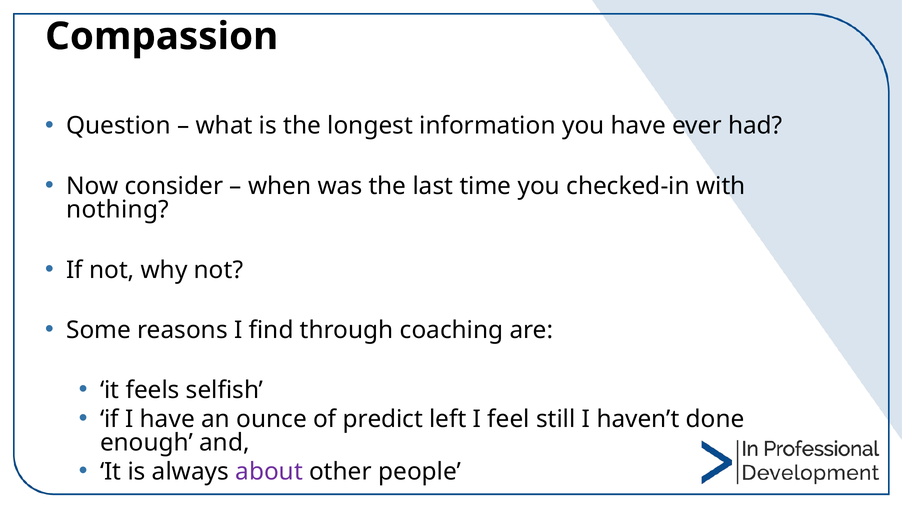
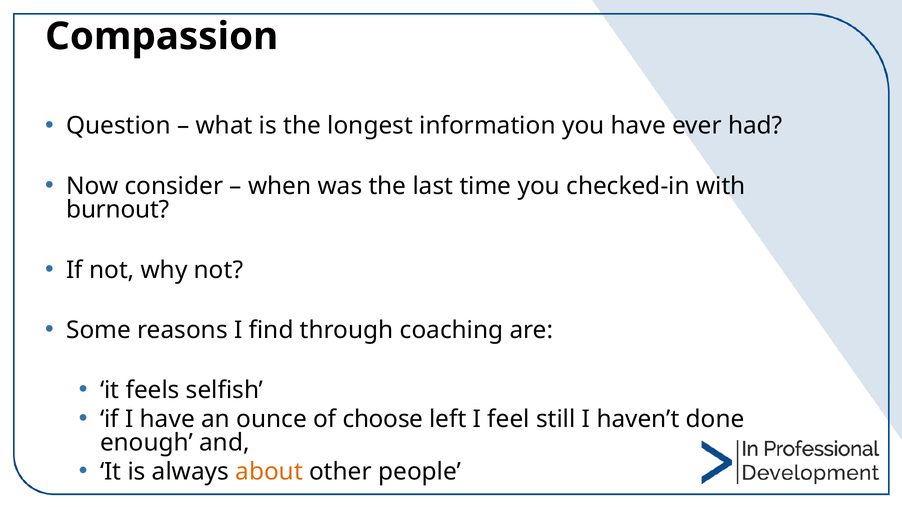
nothing: nothing -> burnout (118, 210)
predict: predict -> choose (383, 419)
about colour: purple -> orange (269, 472)
